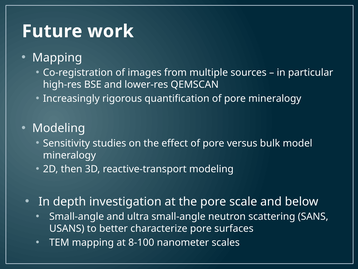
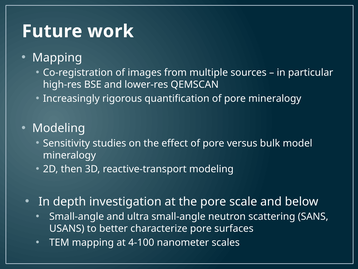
8-100: 8-100 -> 4-100 (141, 242)
